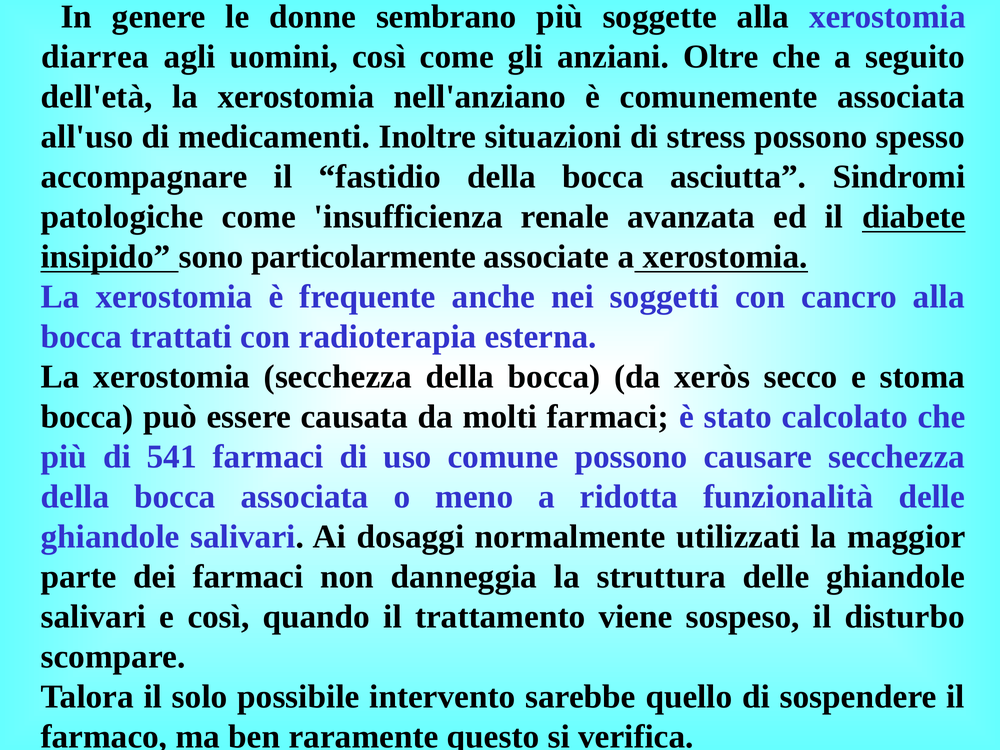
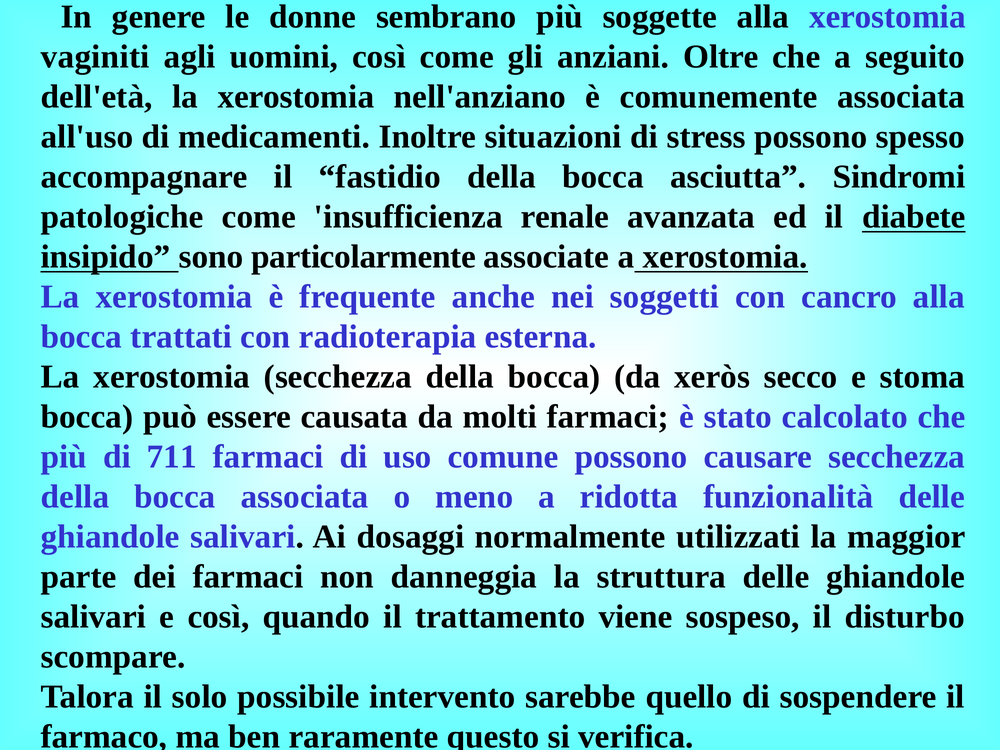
diarrea: diarrea -> vaginiti (95, 57)
541: 541 -> 711 (172, 457)
